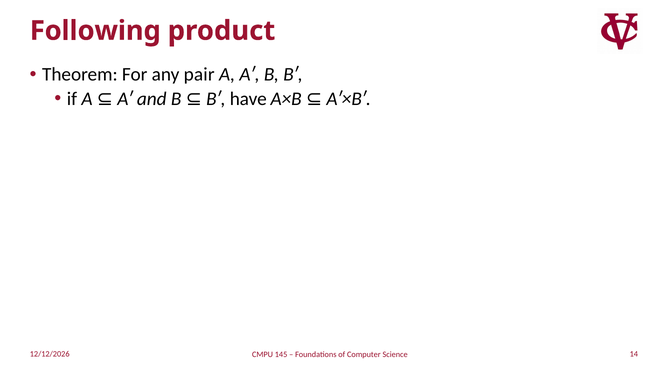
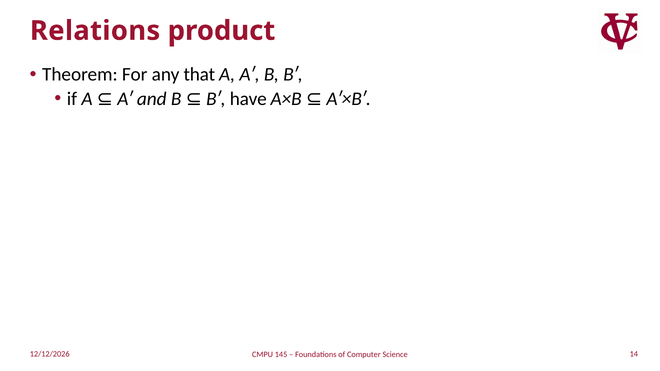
Following: Following -> Relations (95, 31)
pair: pair -> that (199, 75)
